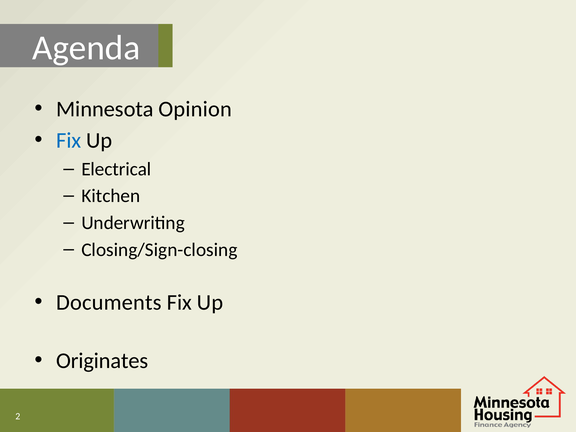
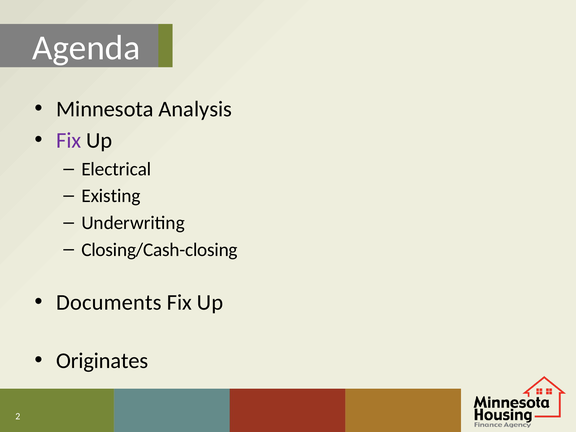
Opinion: Opinion -> Analysis (195, 109)
Fix colour: blue -> purple (69, 140)
Kitchen: Kitchen -> Existing (111, 196)
Closing/Sign-closing: Closing/Sign-closing -> Closing/Cash-closing (159, 250)
